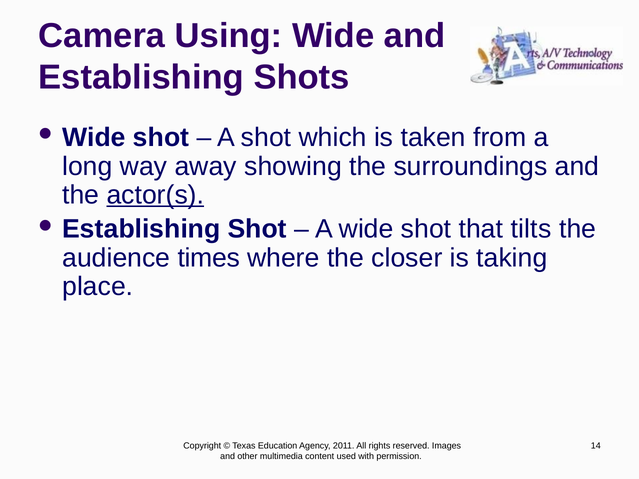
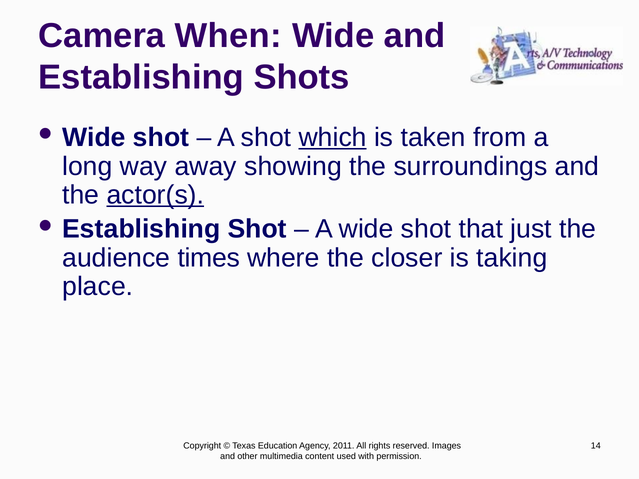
Using: Using -> When (228, 36)
which underline: none -> present (333, 138)
tilts: tilts -> just (531, 229)
